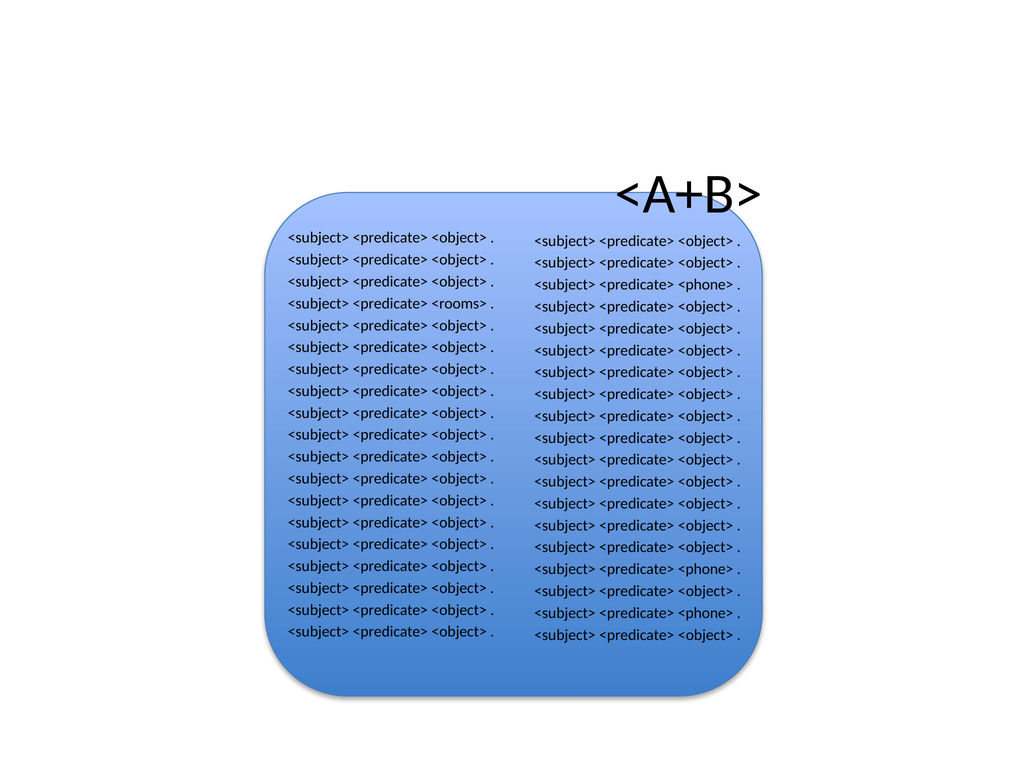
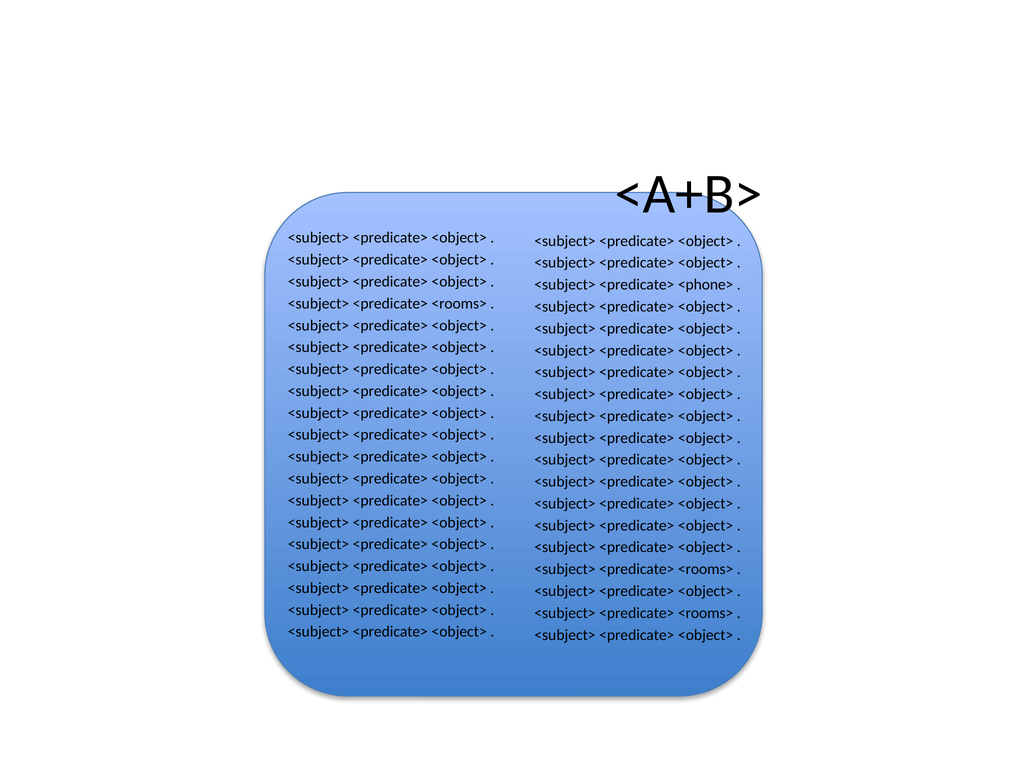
<phone>: <phone> -> <rooms> (706, 569)
<phone>: <phone> -> <rooms> (706, 613)
